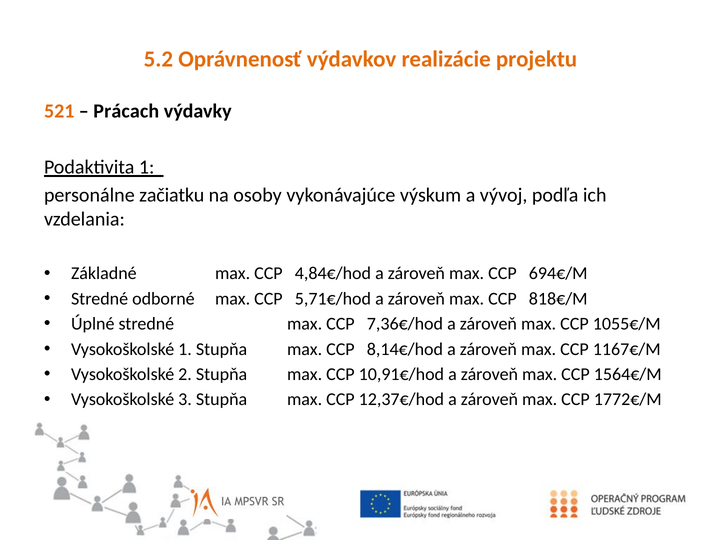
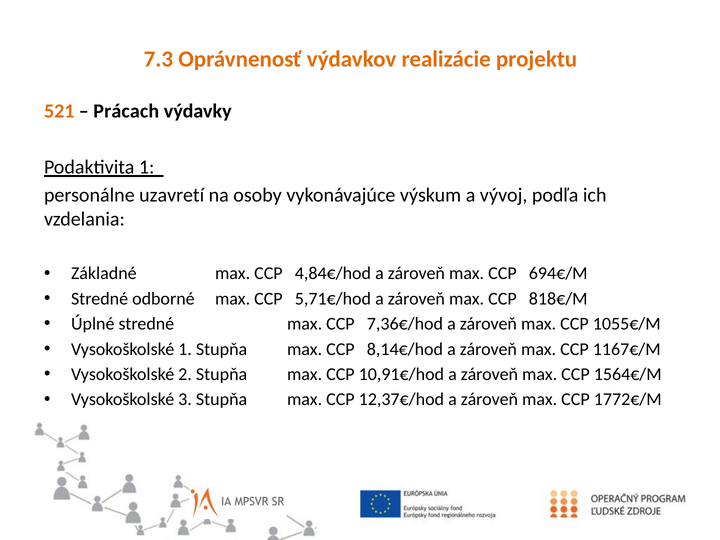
5.2: 5.2 -> 7.3 (158, 59)
začiatku: začiatku -> uzavretí (172, 195)
